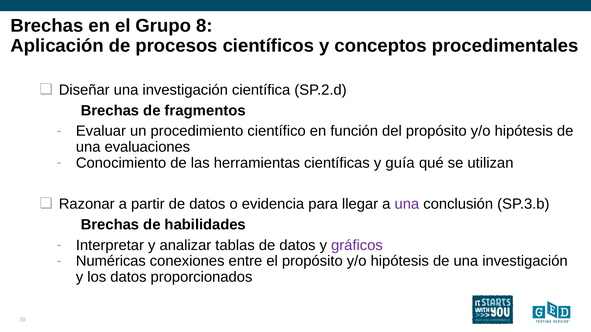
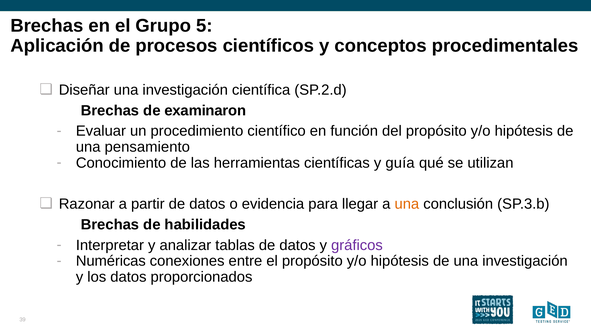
8: 8 -> 5 (204, 26)
fragmentos: fragmentos -> examinaron (205, 111)
evaluaciones: evaluaciones -> pensamiento (147, 147)
una colour: purple -> orange (407, 204)
